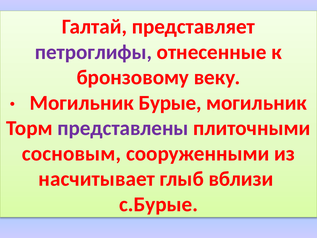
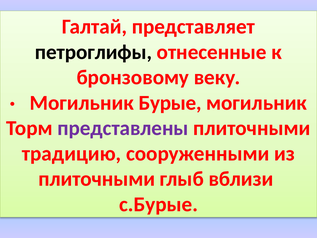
петроглифы colour: purple -> black (93, 52)
сосновым: сосновым -> традицию (71, 153)
насчитывает: насчитывает -> плиточными (97, 179)
